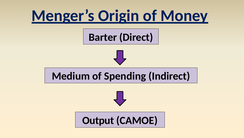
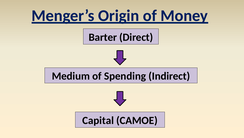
Output: Output -> Capital (98, 120)
